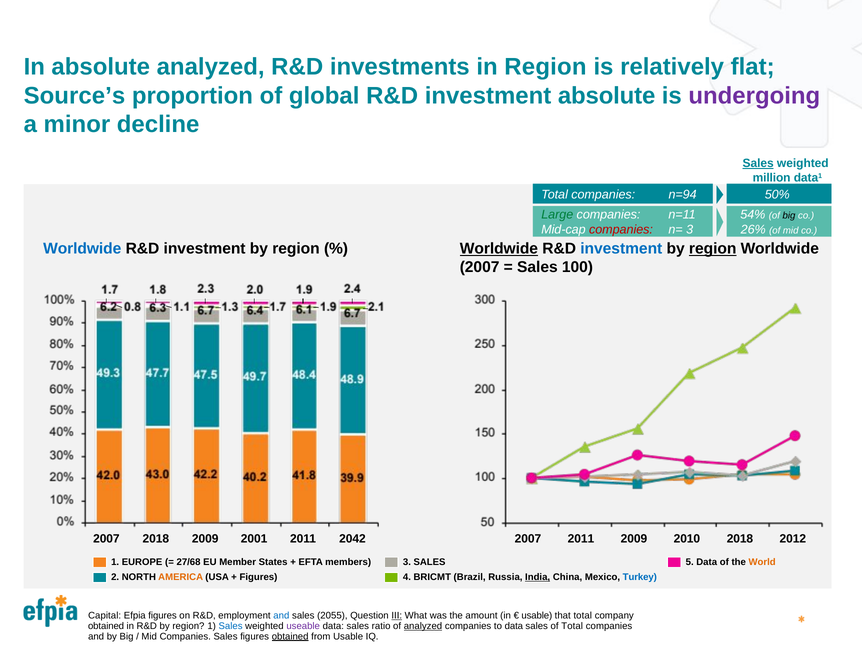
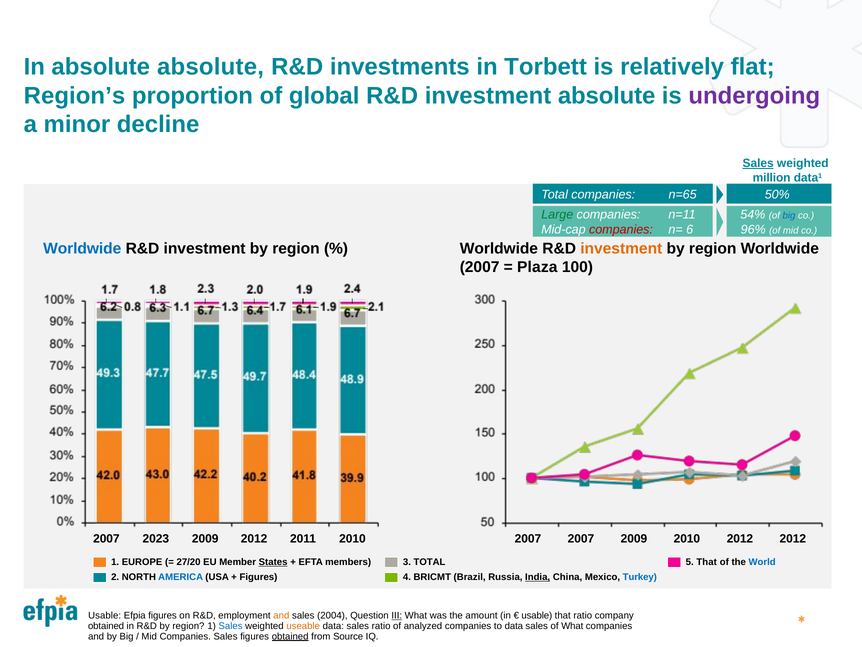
absolute analyzed: analyzed -> absolute (211, 67)
in Region: Region -> Torbett (546, 67)
Source’s: Source’s -> Region’s (74, 96)
n=94: n=94 -> n=65 (683, 194)
big colour: black -> blue (789, 216)
n= 3: 3 -> 6 (690, 230)
26%: 26% -> 96% (753, 230)
Worldwide underline: present -> none (499, 248)
investment colour: blue -> orange (621, 248)
region underline: present -> none (713, 248)
Sales: Sales -> Plaza (537, 267)
2018: 2018 -> 2023 (156, 538)
2001: 2001 -> 2012 (254, 538)
2042: 2042 -> 2010 (352, 538)
2011: 2011 -> 2007 (581, 538)
2018: 2018 -> 2012 (740, 538)
27/68: 27/68 -> 27/20 (189, 562)
States underline: none -> present (273, 562)
3 SALES: SALES -> TOTAL (430, 562)
5 Data: Data -> That (707, 562)
World colour: orange -> blue (762, 562)
AMERICA colour: orange -> blue (181, 577)
Capital: Capital -> Usable (105, 615)
and colour: blue -> orange (281, 615)
2055: 2055 -> 2004 (332, 615)
that total: total -> ratio (583, 615)
useable colour: purple -> orange (303, 626)
analyzed underline: present -> none (423, 626)
of Total: Total -> What (572, 626)
from Usable: Usable -> Source (348, 636)
